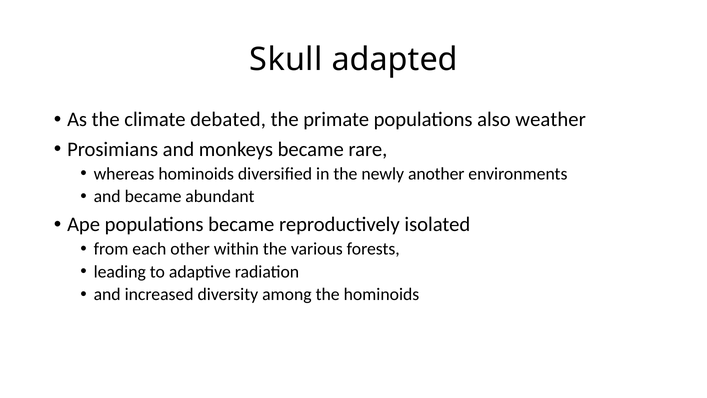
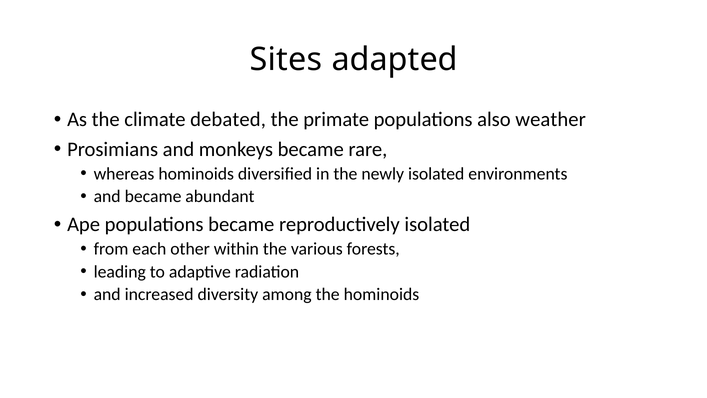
Skull: Skull -> Sites (286, 59)
newly another: another -> isolated (436, 174)
